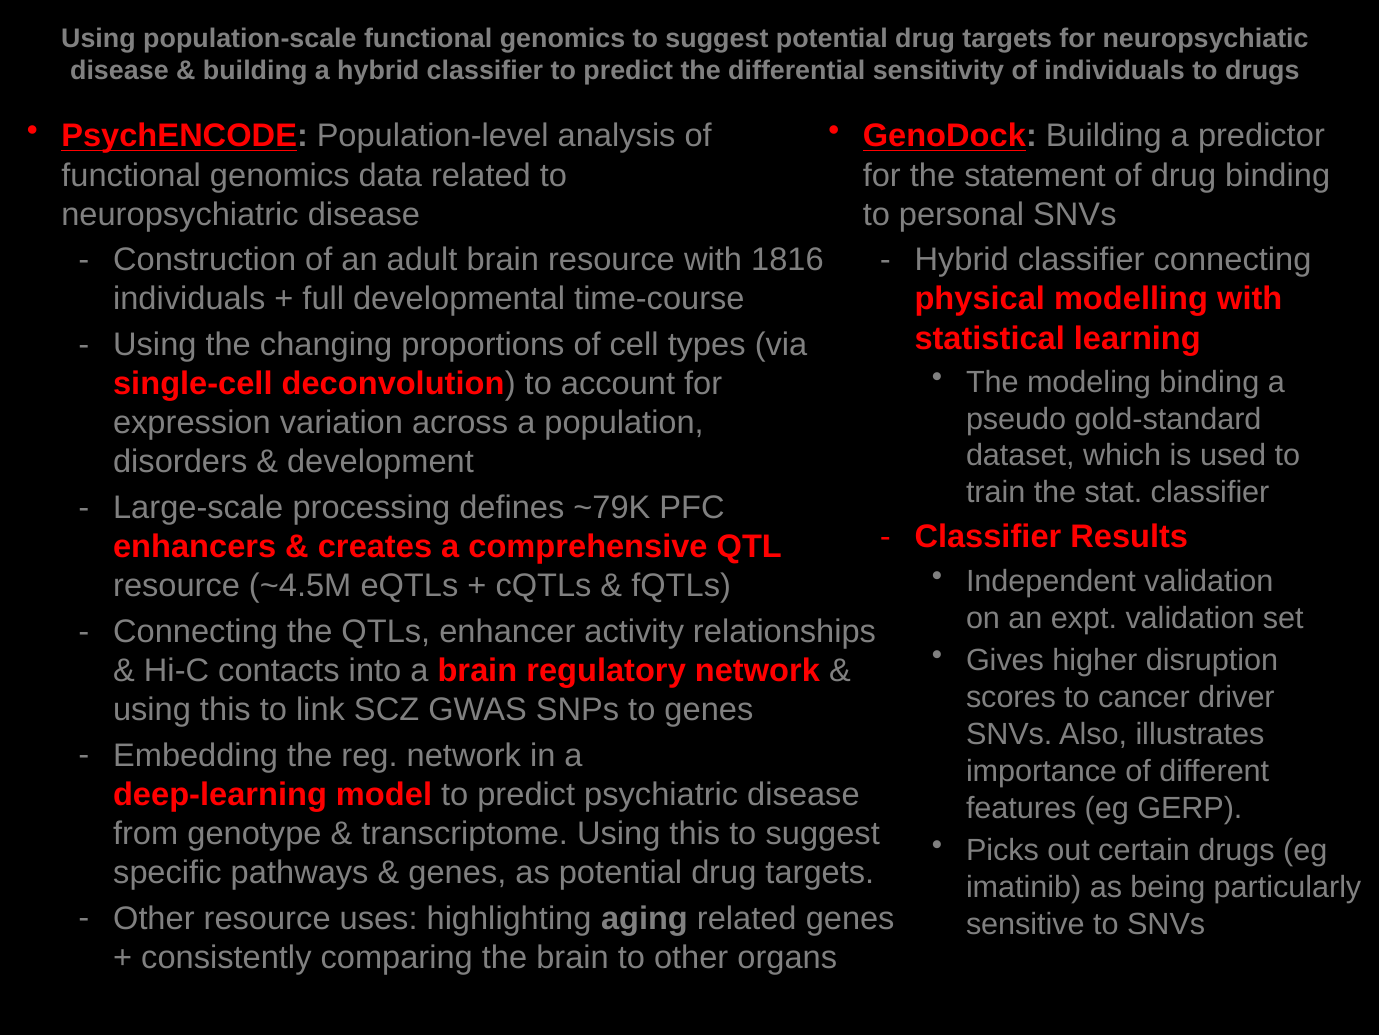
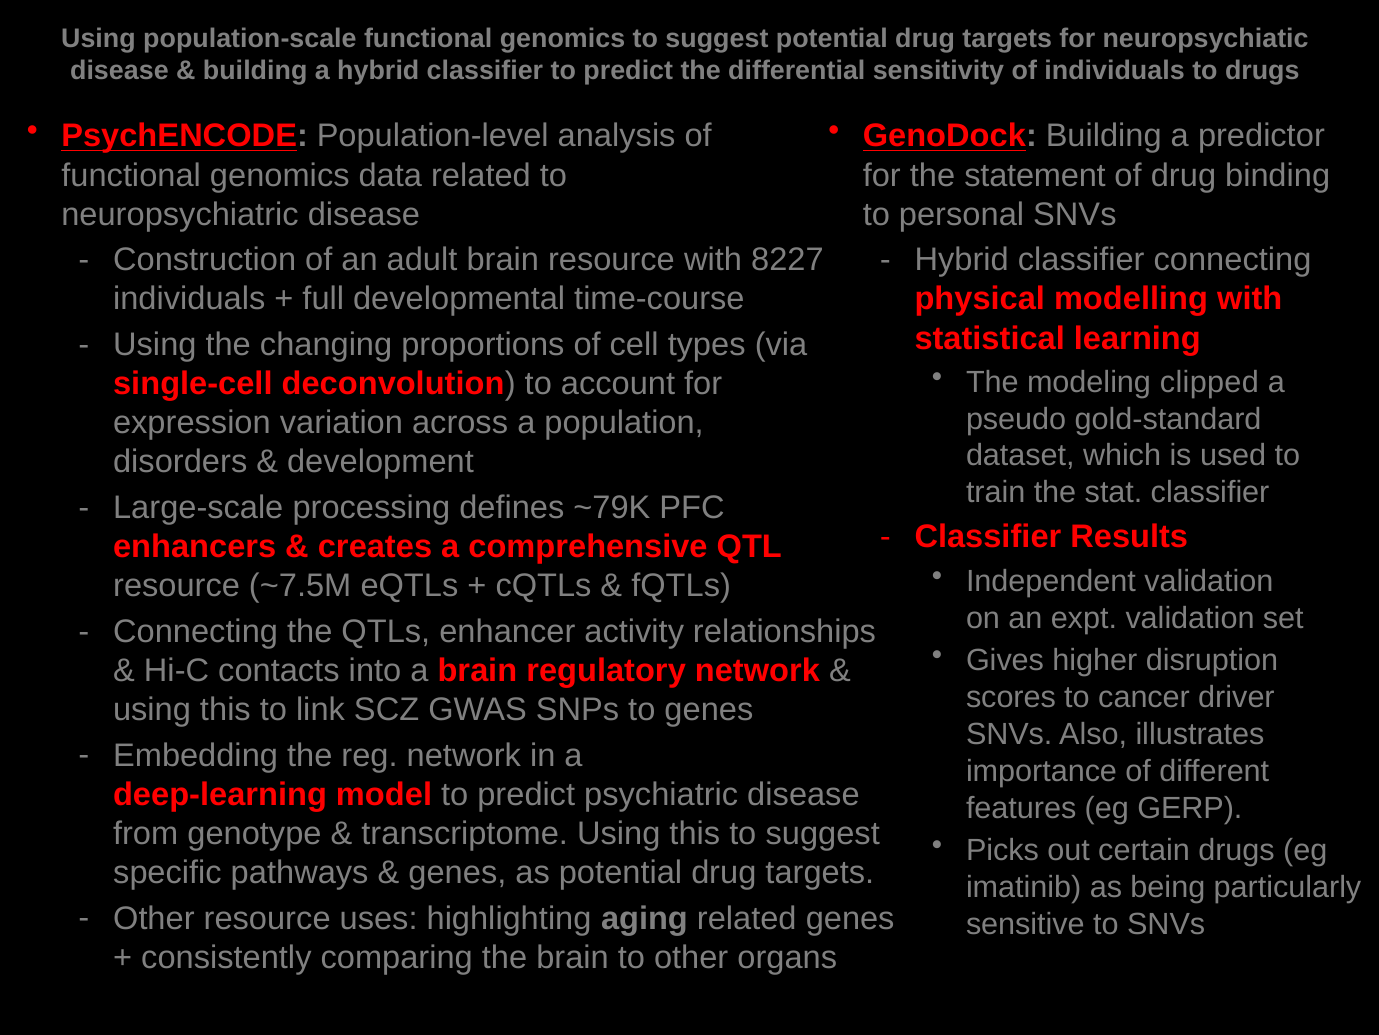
1816: 1816 -> 8227 (787, 260)
modeling binding: binding -> clipped (1209, 382)
~4.5M: ~4.5M -> ~7.5M (300, 586)
